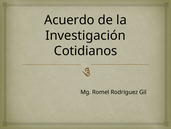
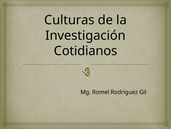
Acuerdo: Acuerdo -> Culturas (69, 20)
